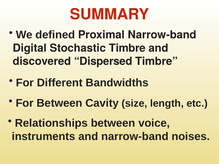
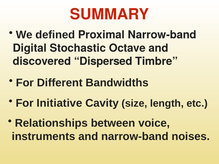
Stochastic Timbre: Timbre -> Octave (127, 48)
For Between: Between -> Initiative (59, 103)
